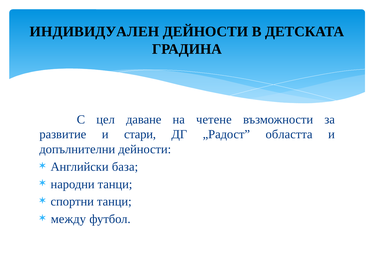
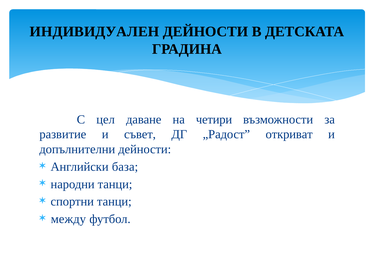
четене: четене -> четири (214, 120)
стари: стари -> съвет (140, 135)
областта: областта -> откриват (289, 135)
